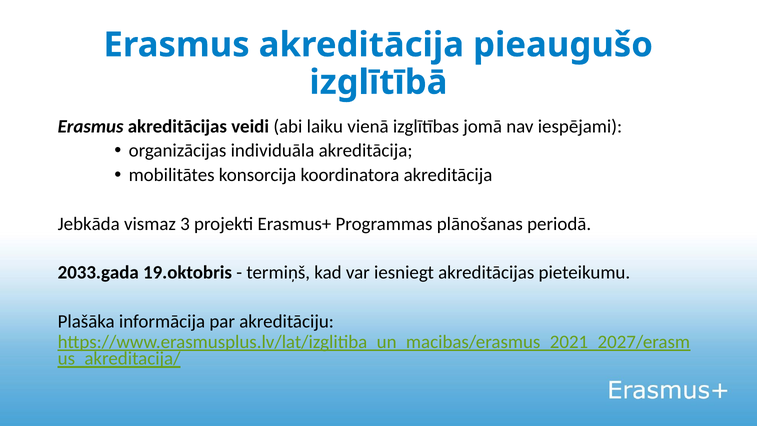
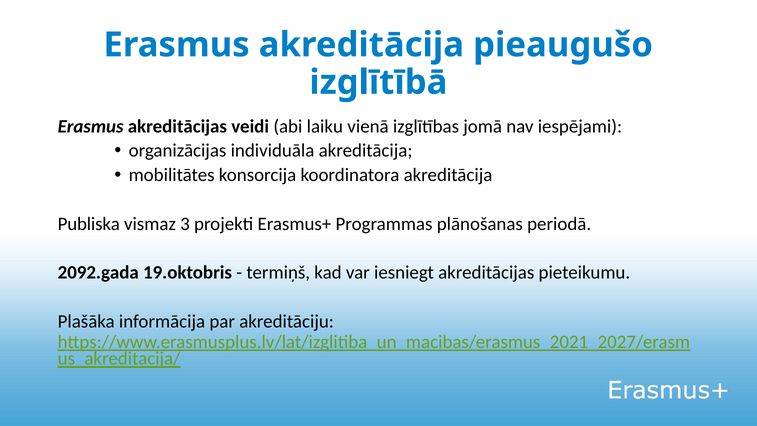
Jebkāda: Jebkāda -> Publiska (89, 224)
2033.gada: 2033.gada -> 2092.gada (98, 272)
